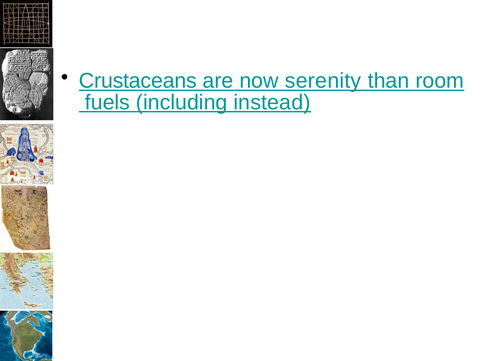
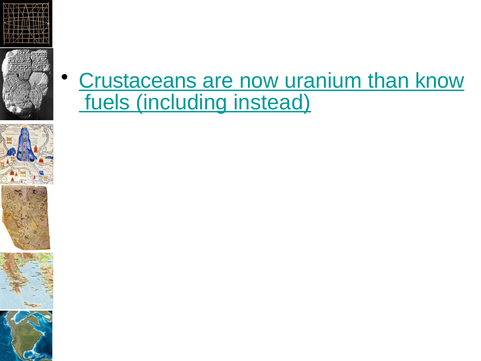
serenity: serenity -> uranium (323, 81)
room: room -> know (440, 81)
